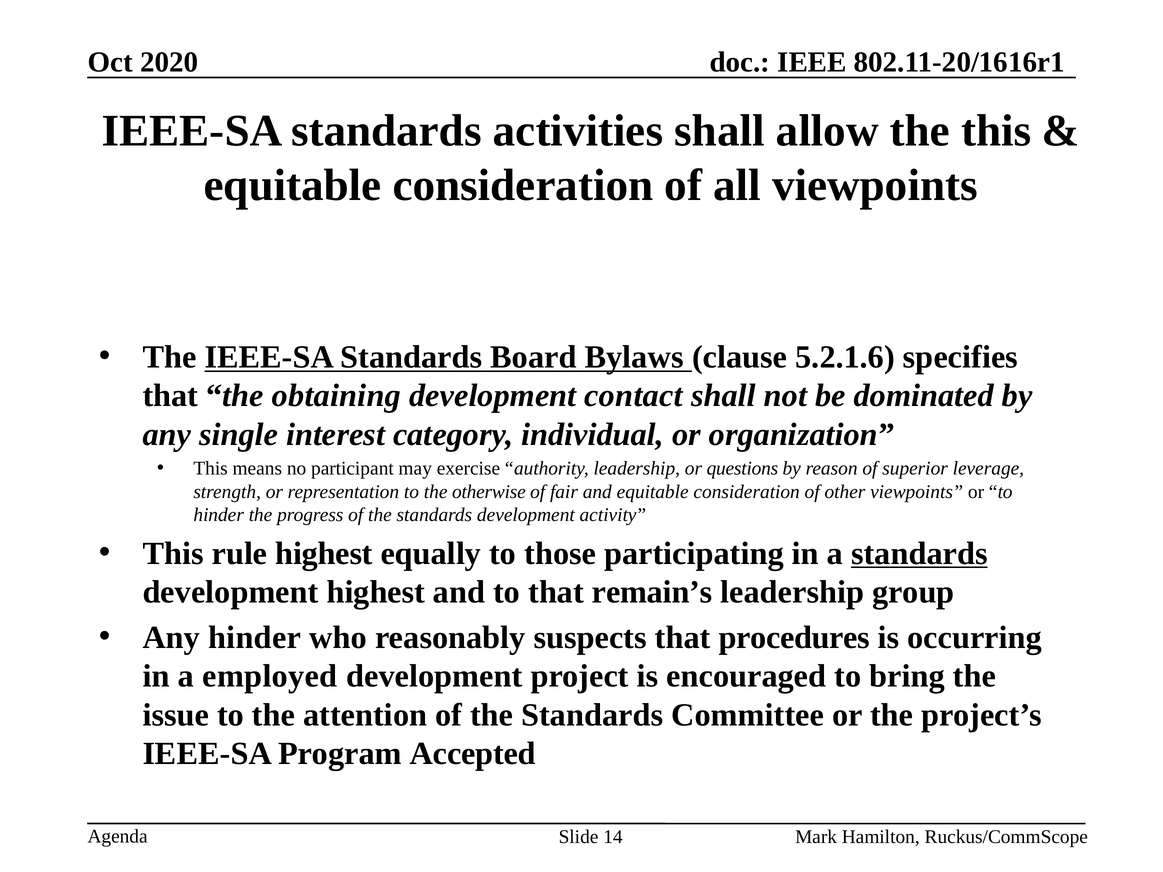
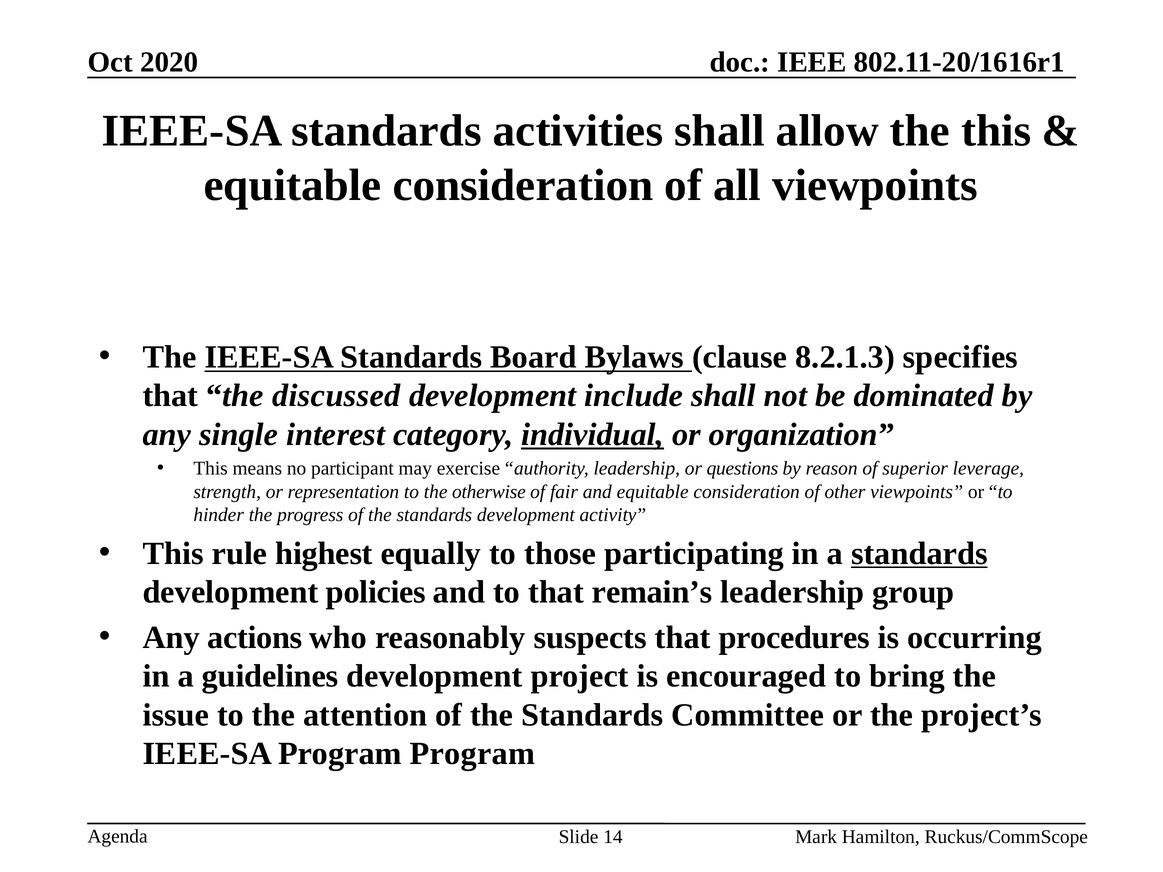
5.2.1.6: 5.2.1.6 -> 8.2.1.3 (845, 357)
obtaining: obtaining -> discussed (336, 396)
contact: contact -> include (634, 396)
individual underline: none -> present (592, 435)
development highest: highest -> policies (376, 592)
Any hinder: hinder -> actions (255, 638)
employed: employed -> guidelines (270, 676)
Program Accepted: Accepted -> Program (473, 754)
